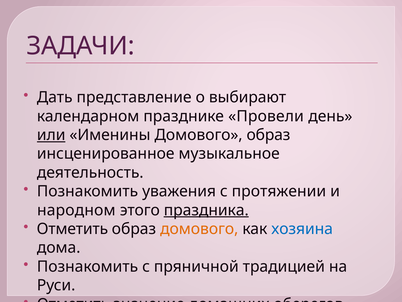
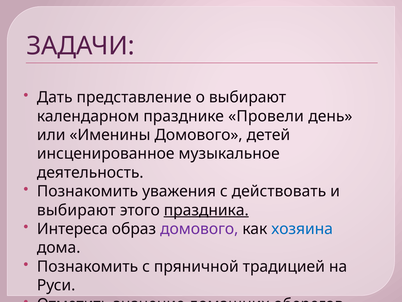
или underline: present -> none (51, 135)
Домового образ: образ -> детей (268, 135)
протяжении: протяжении -> действовать (279, 191)
народном: народном -> выбирают (76, 210)
Отметить: Отметить -> Интереса (72, 229)
домового colour: orange -> purple (199, 229)
